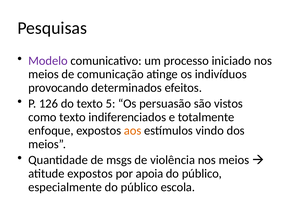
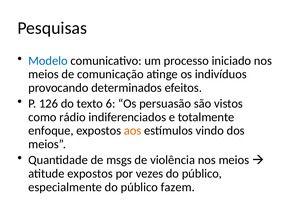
Modelo colour: purple -> blue (48, 61)
5: 5 -> 6 (111, 103)
como texto: texto -> rádio (73, 117)
apoia: apoia -> vezes (150, 173)
escola: escola -> fazem (178, 187)
